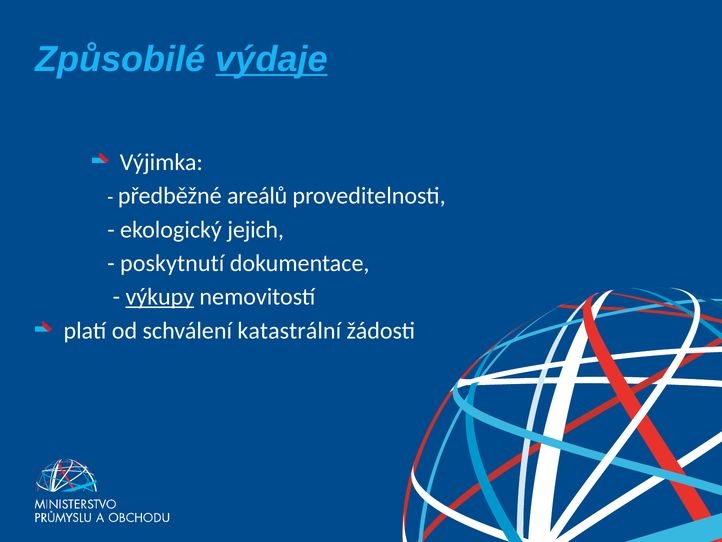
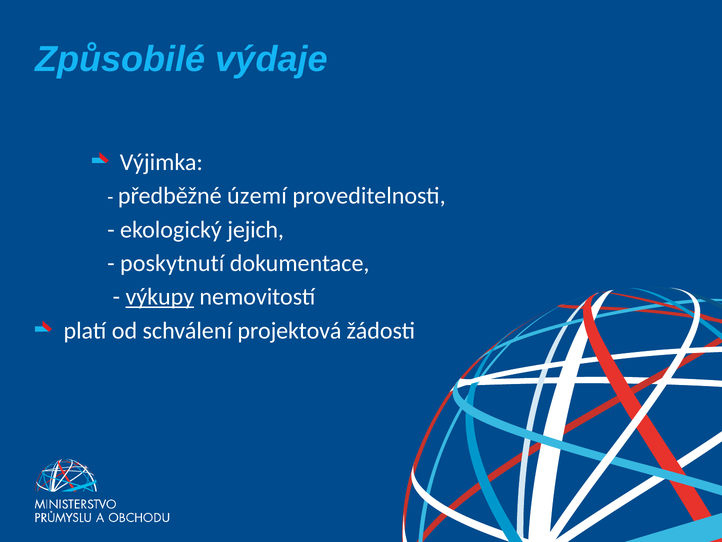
výdaje underline: present -> none (272, 59)
areálů: areálů -> území (257, 196)
katastrální: katastrální -> projektová (289, 330)
